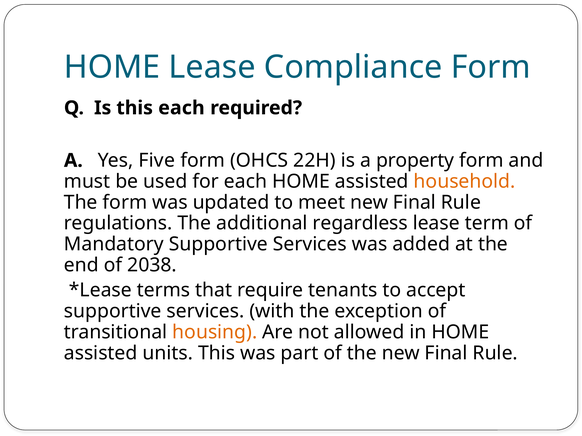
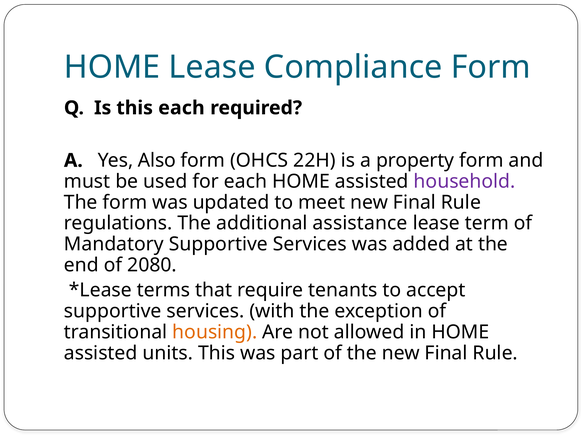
Five: Five -> Also (157, 161)
household colour: orange -> purple (465, 182)
regardless: regardless -> assistance (360, 224)
2038: 2038 -> 2080 (152, 265)
